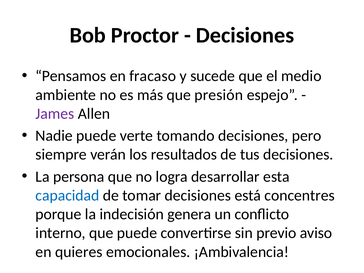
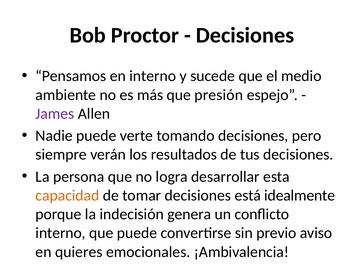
en fracaso: fracaso -> interno (153, 76)
capacidad colour: blue -> orange (67, 195)
concentres: concentres -> idealmente (300, 195)
